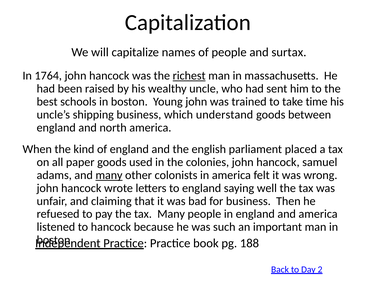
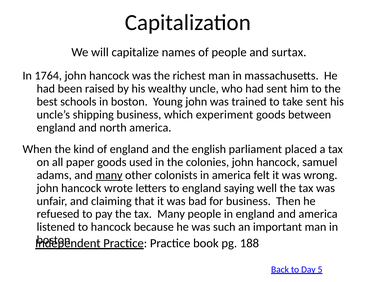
richest underline: present -> none (189, 76)
take time: time -> sent (316, 102)
understand: understand -> experiment (225, 115)
2: 2 -> 5 (320, 269)
